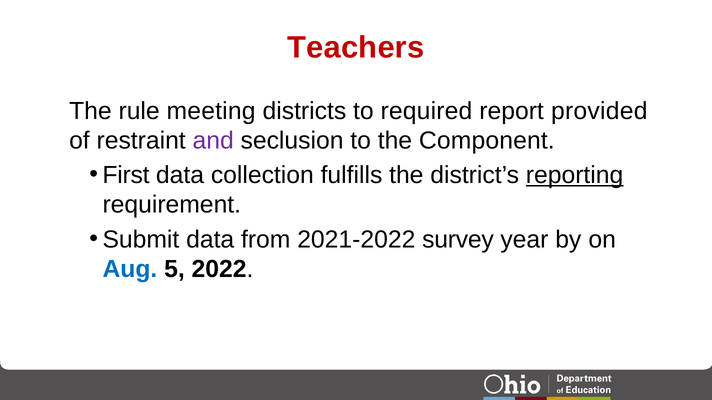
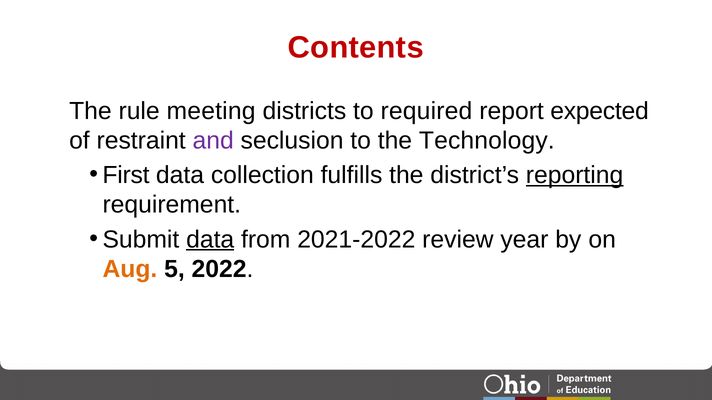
Teachers: Teachers -> Contents (356, 47)
provided: provided -> expected (600, 111)
Component: Component -> Technology (487, 141)
data underline: none -> present (210, 240)
survey: survey -> review (458, 240)
Aug colour: blue -> orange (130, 269)
